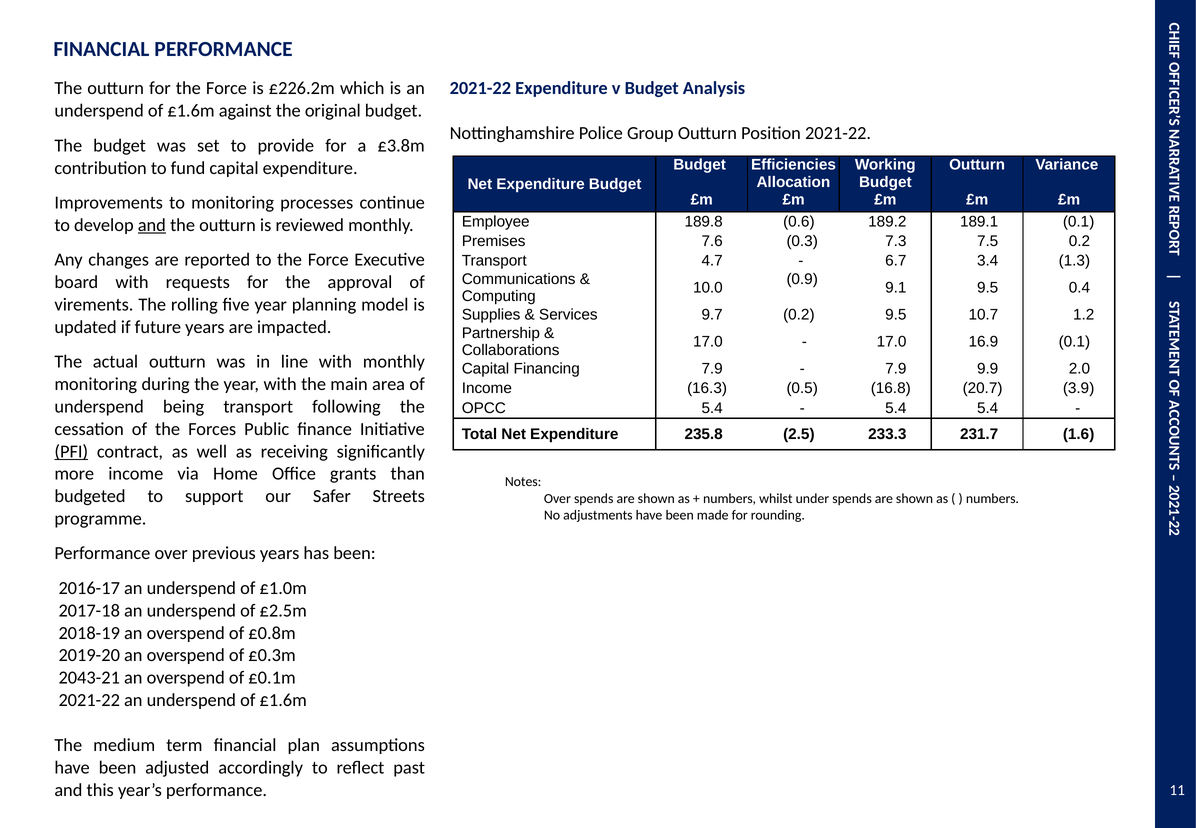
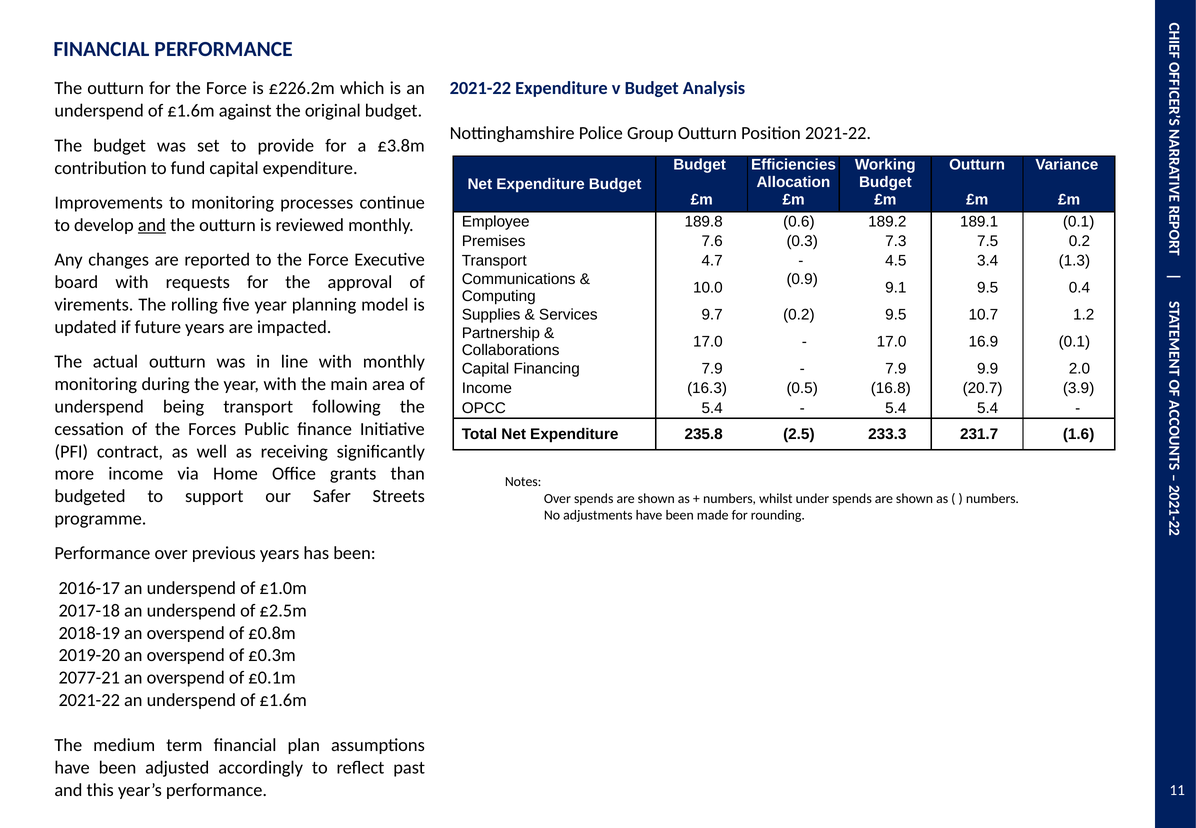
6.7: 6.7 -> 4.5 (896, 261)
PFI underline: present -> none (71, 451)
2043-21: 2043-21 -> 2077-21 (89, 678)
